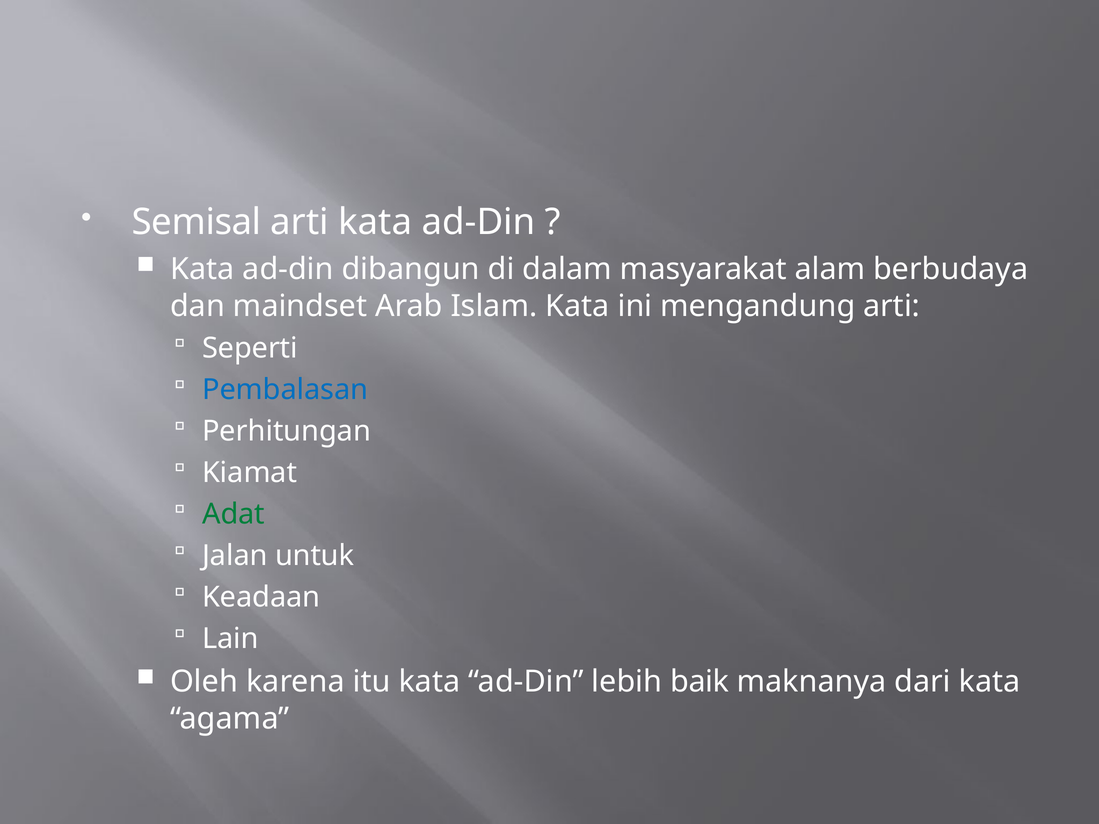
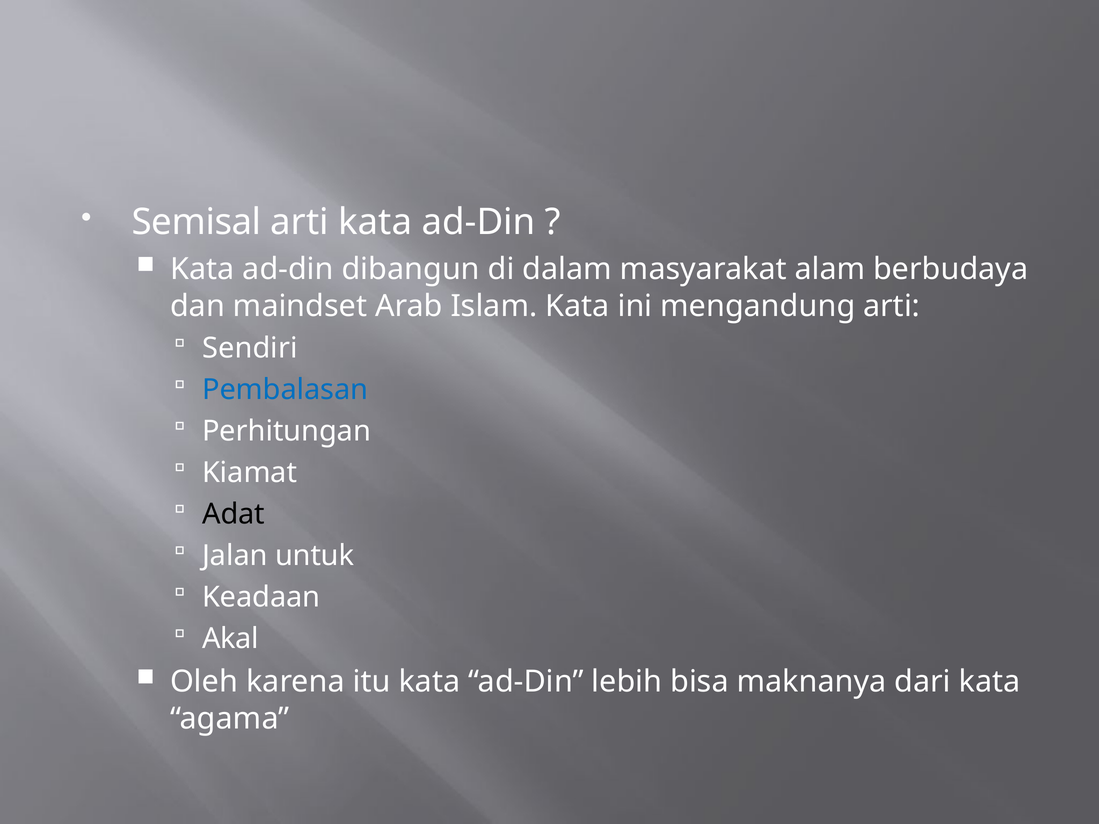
Seperti: Seperti -> Sendiri (250, 348)
Adat colour: green -> black (233, 514)
Lain: Lain -> Akal (230, 639)
baik: baik -> bisa (699, 682)
